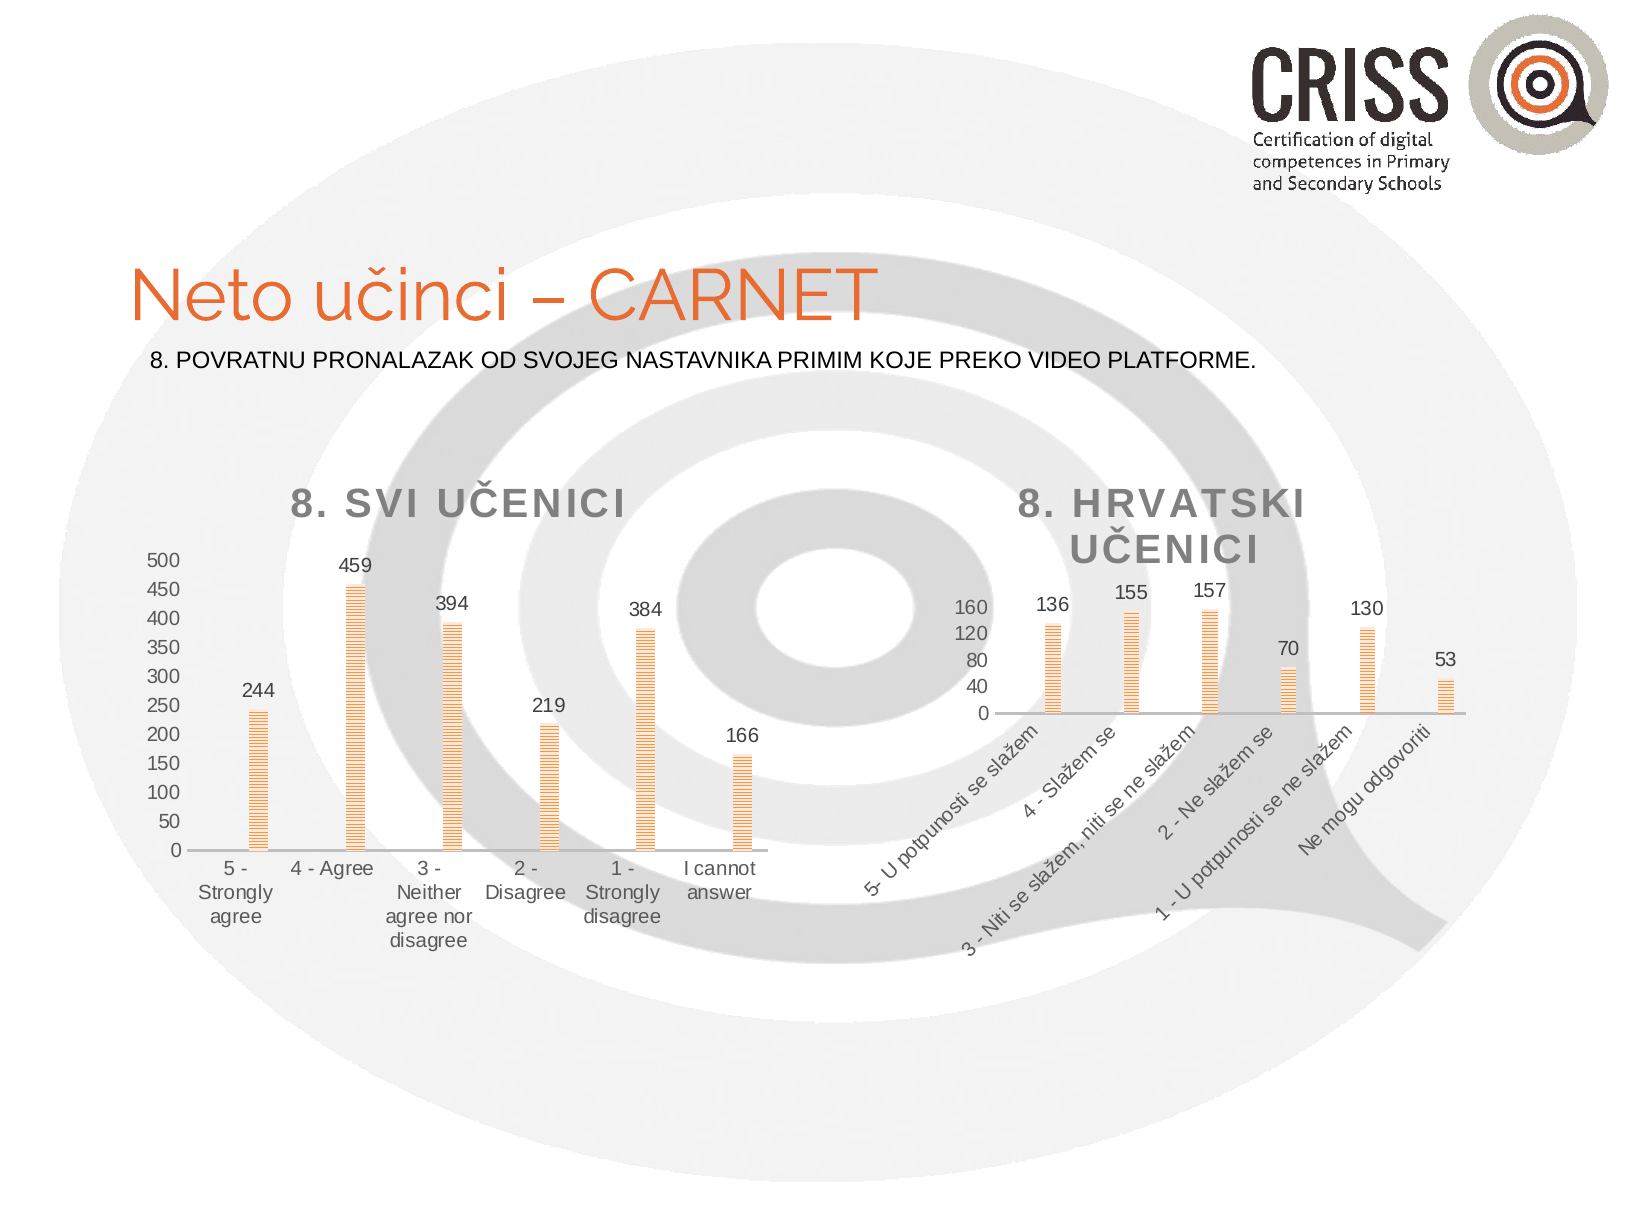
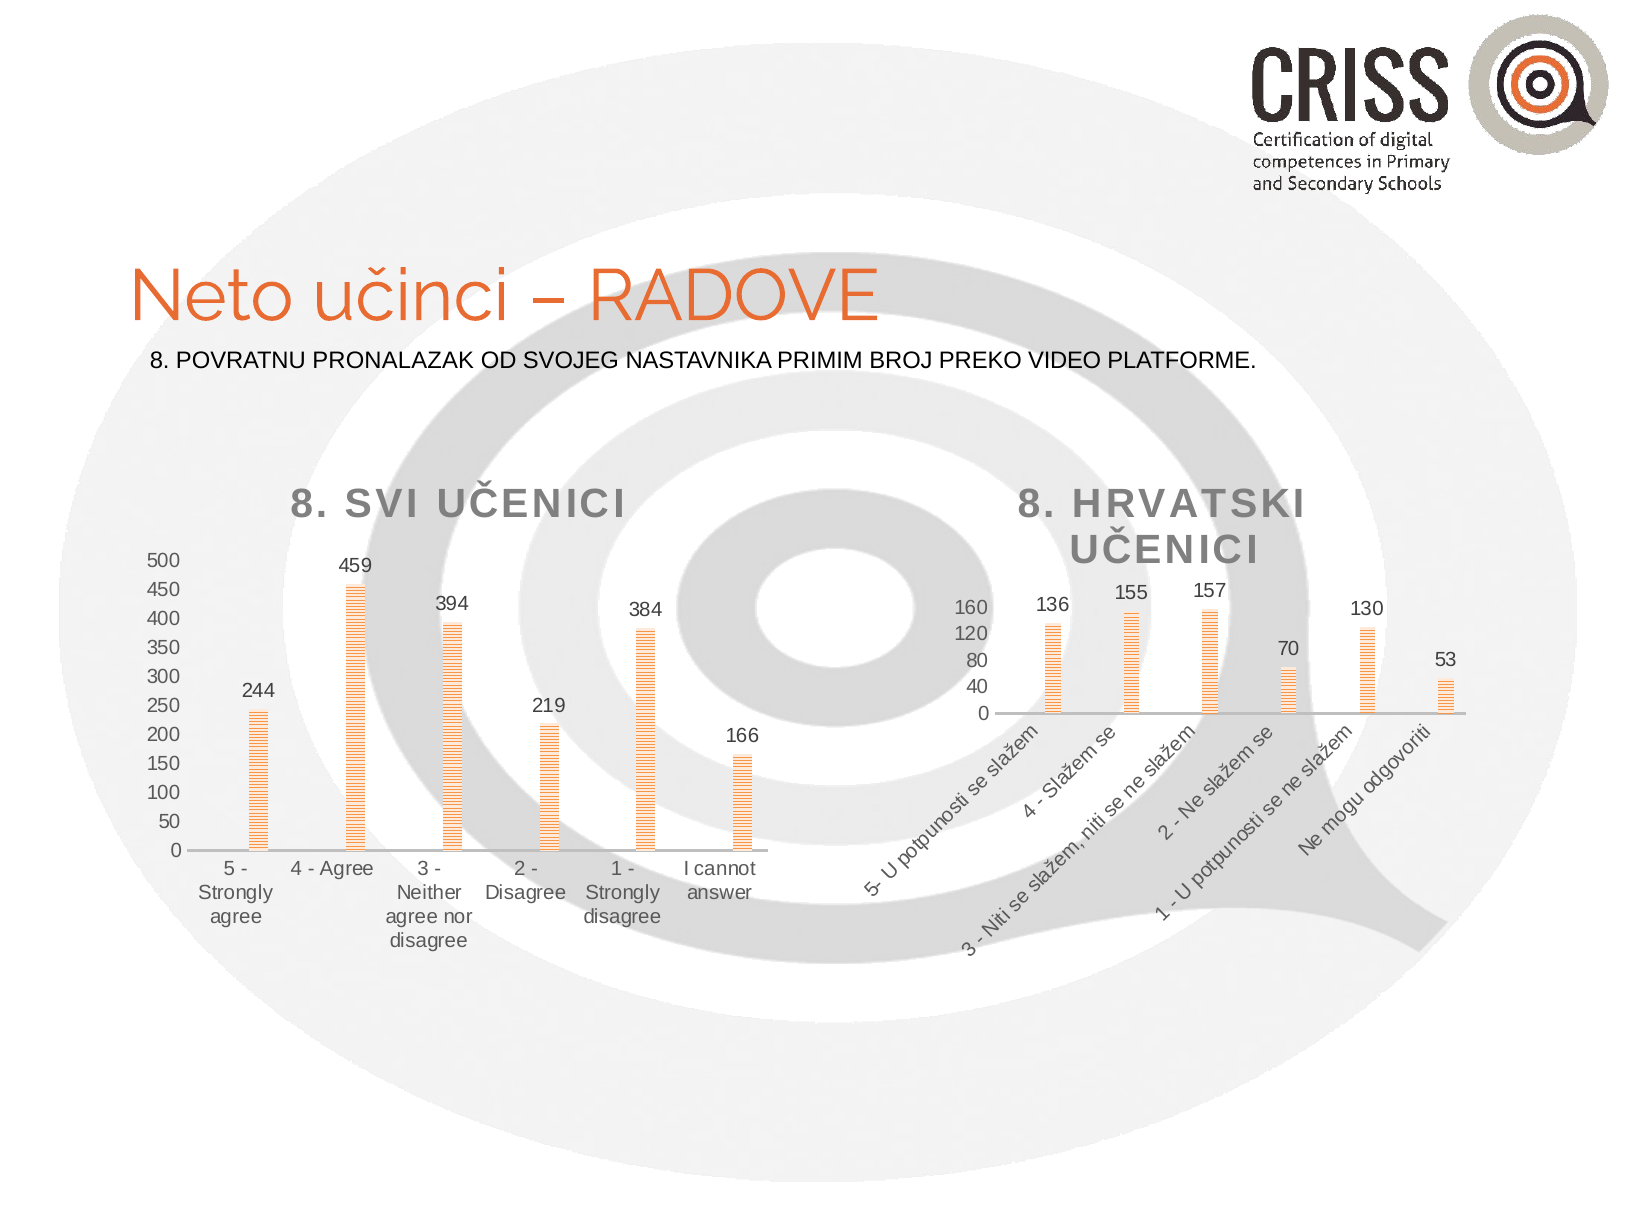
CARNET: CARNET -> RADOVE (734, 296)
KOJE: KOJE -> BROJ (901, 361)
